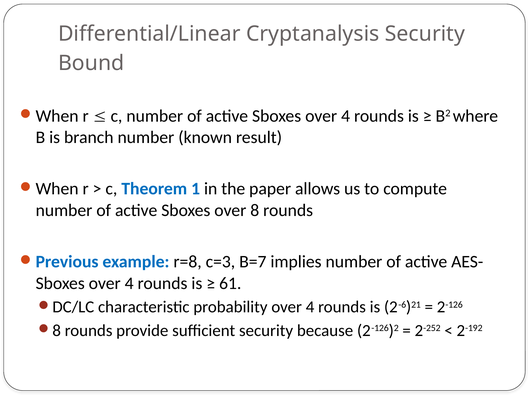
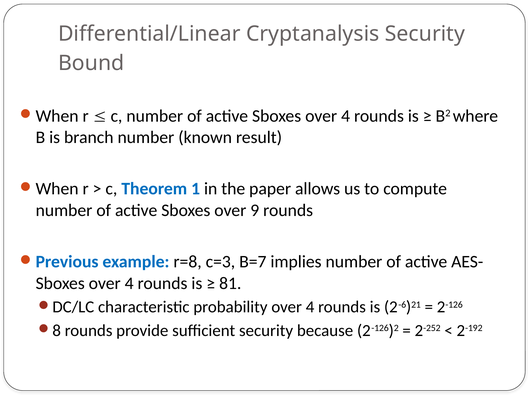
8: 8 -> 9 (255, 211)
61: 61 -> 81 (230, 284)
